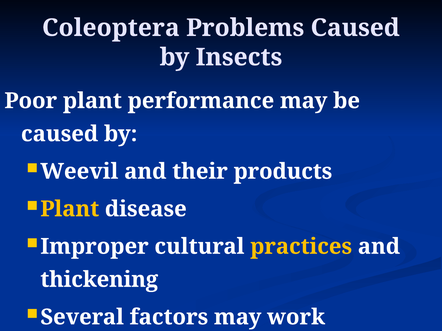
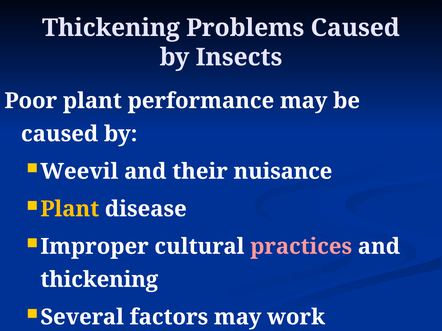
Coleoptera: Coleoptera -> Thickening (111, 28)
products: products -> nuisance (283, 172)
practices colour: yellow -> pink (301, 247)
